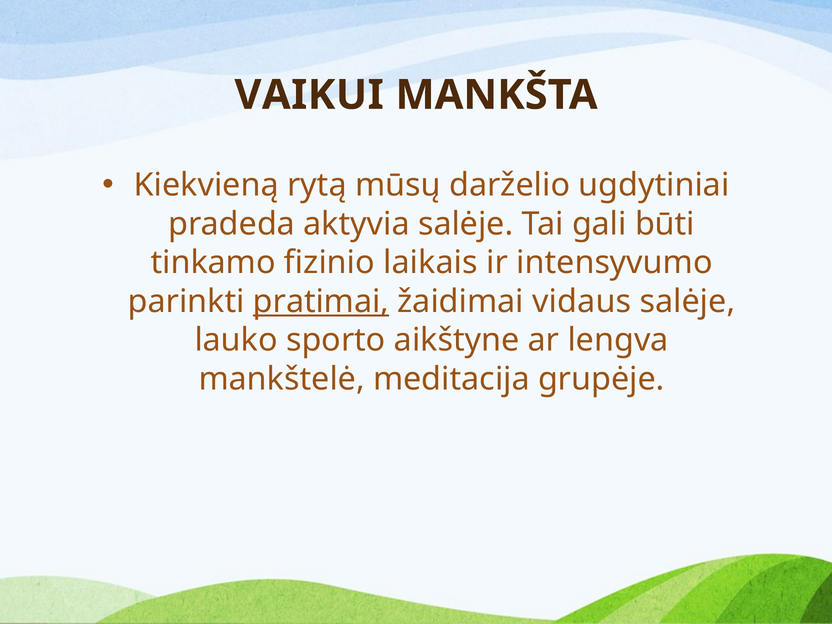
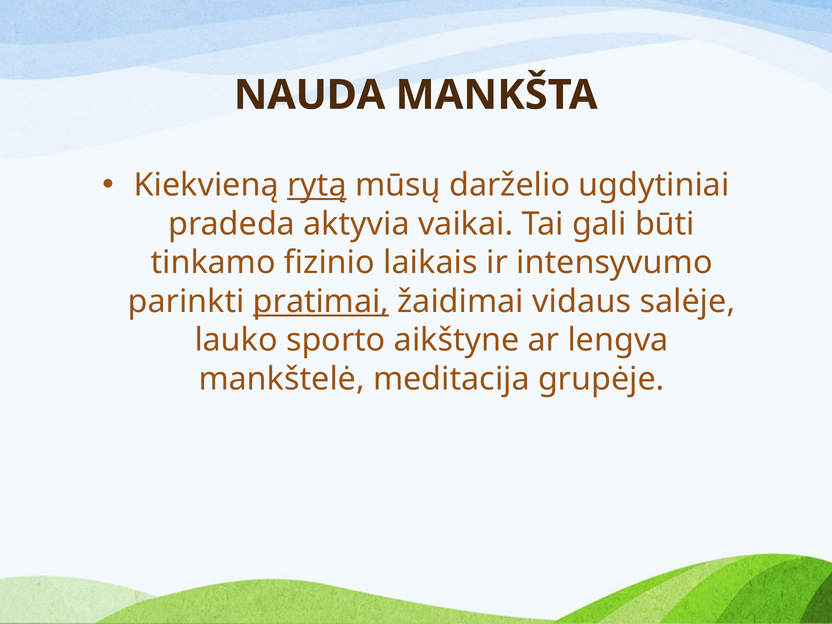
VAIKUI: VAIKUI -> NAUDA (310, 95)
rytą underline: none -> present (317, 185)
aktyvia salėje: salėje -> vaikai (466, 224)
